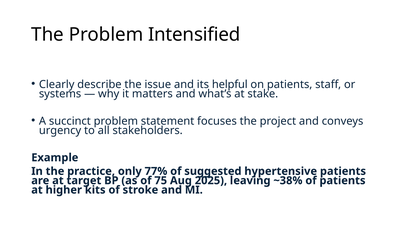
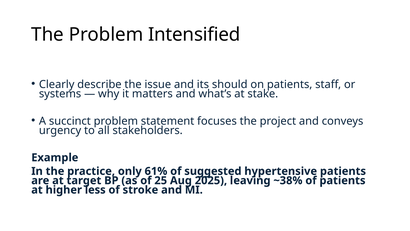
helpful: helpful -> should (230, 84)
77%: 77% -> 61% (156, 171)
75: 75 -> 25 (161, 180)
kits: kits -> less (95, 190)
